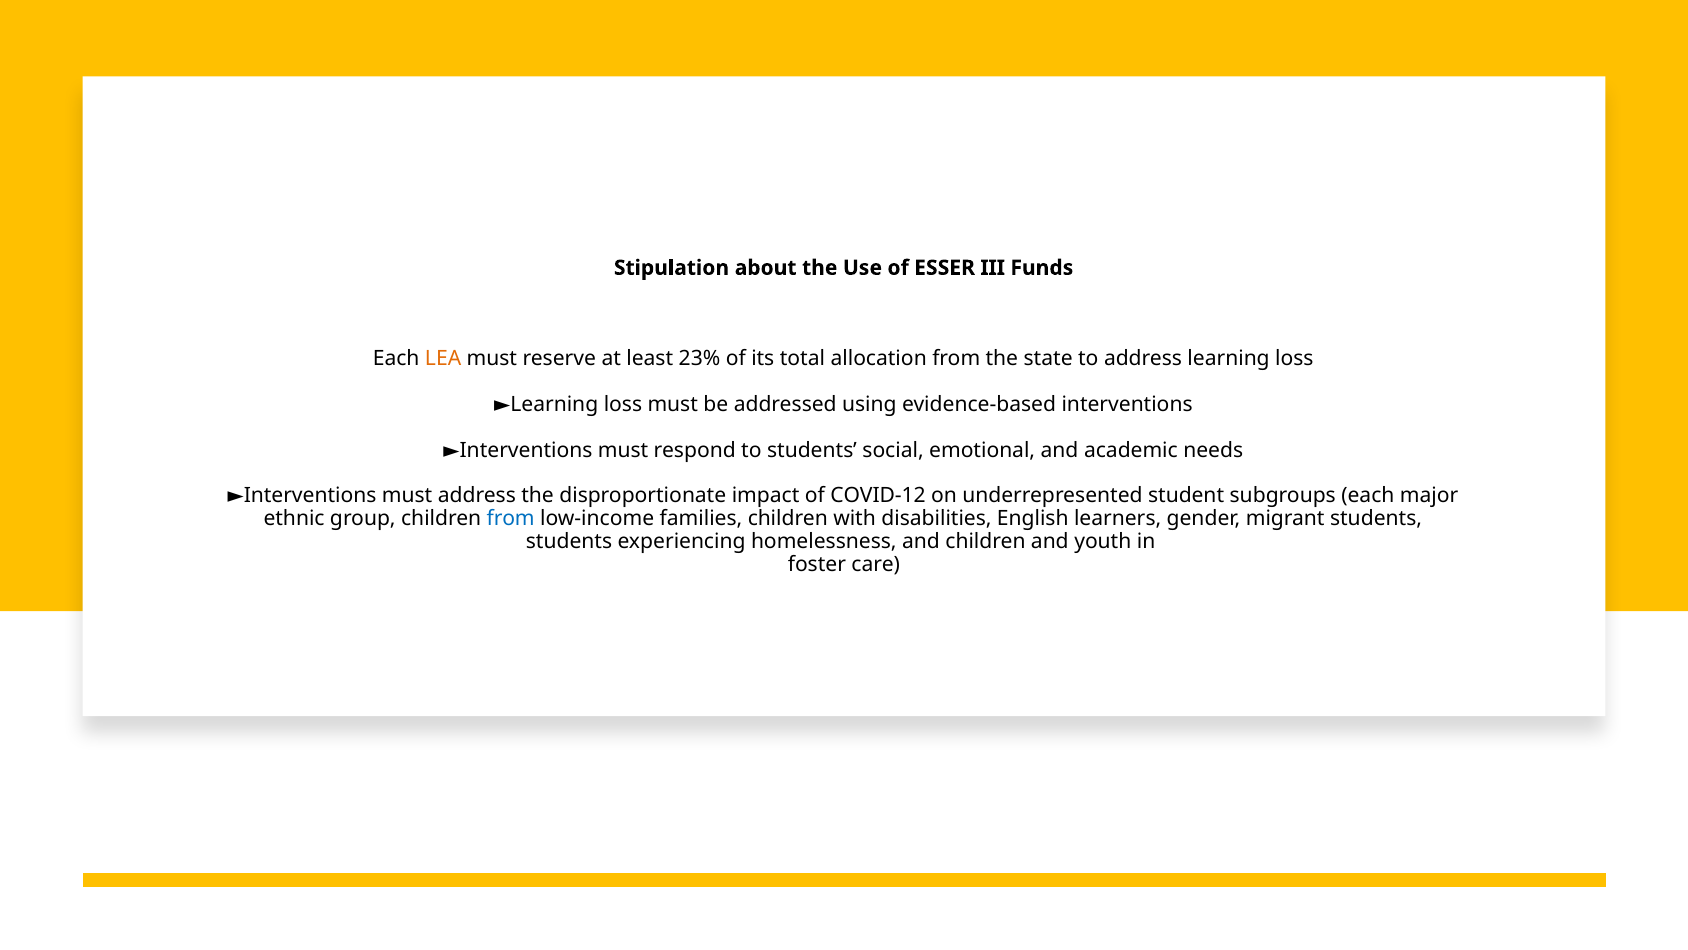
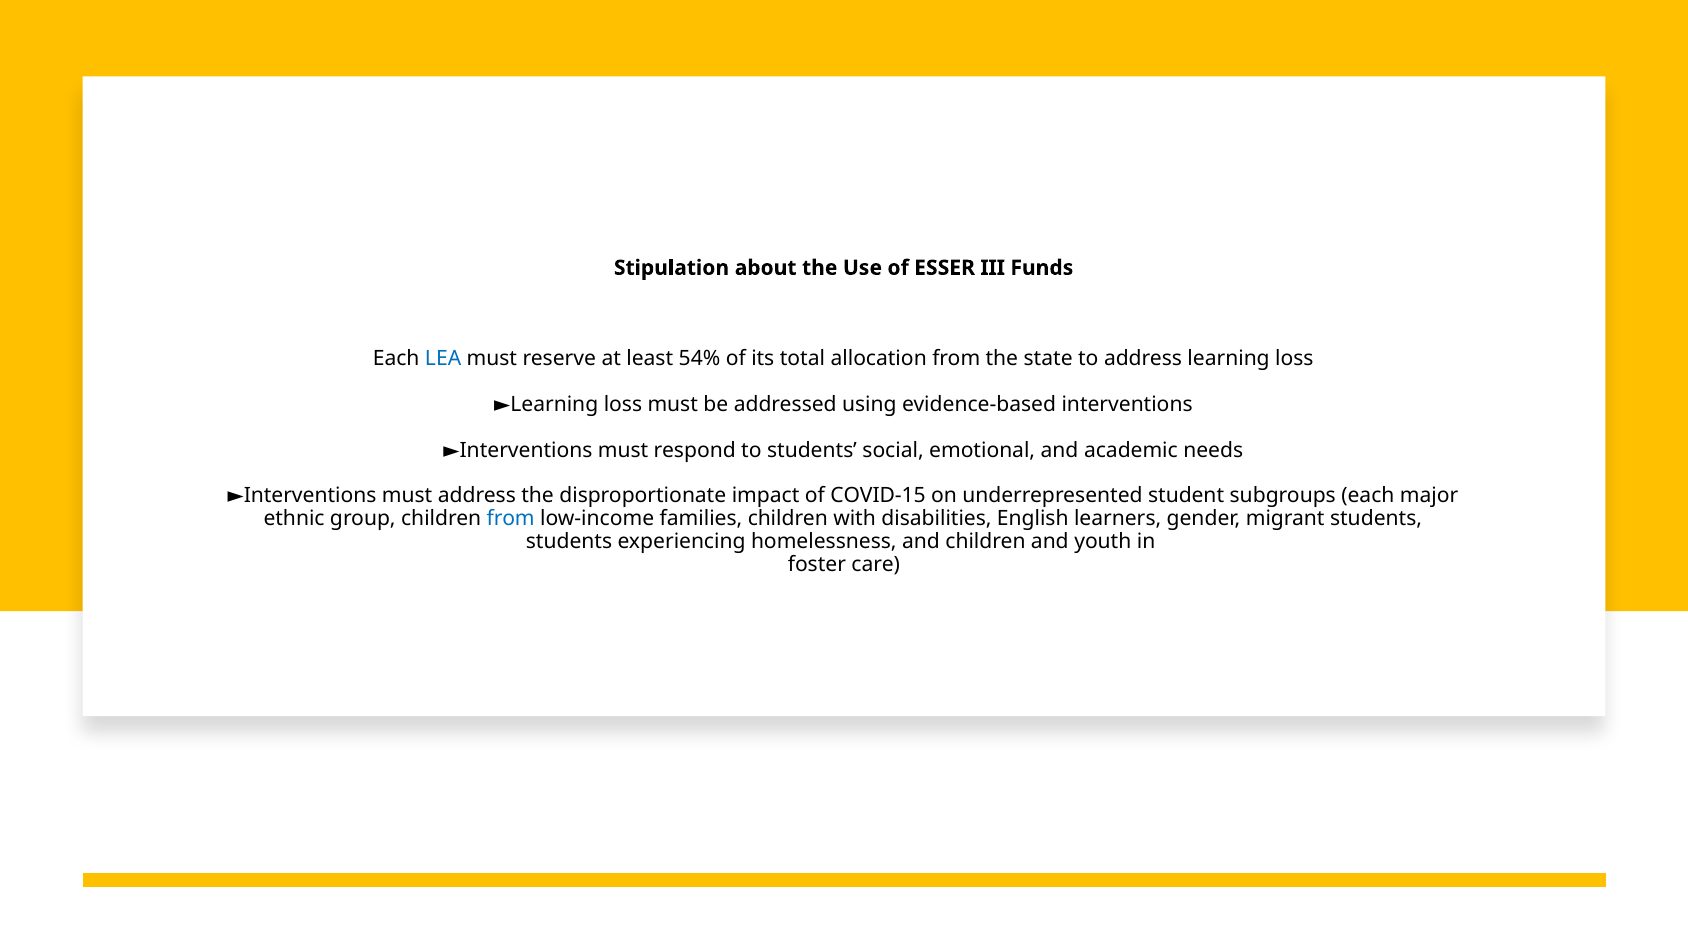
LEA colour: orange -> blue (443, 359)
23%: 23% -> 54% (700, 359)
COVID-12: COVID-12 -> COVID-15 (878, 495)
